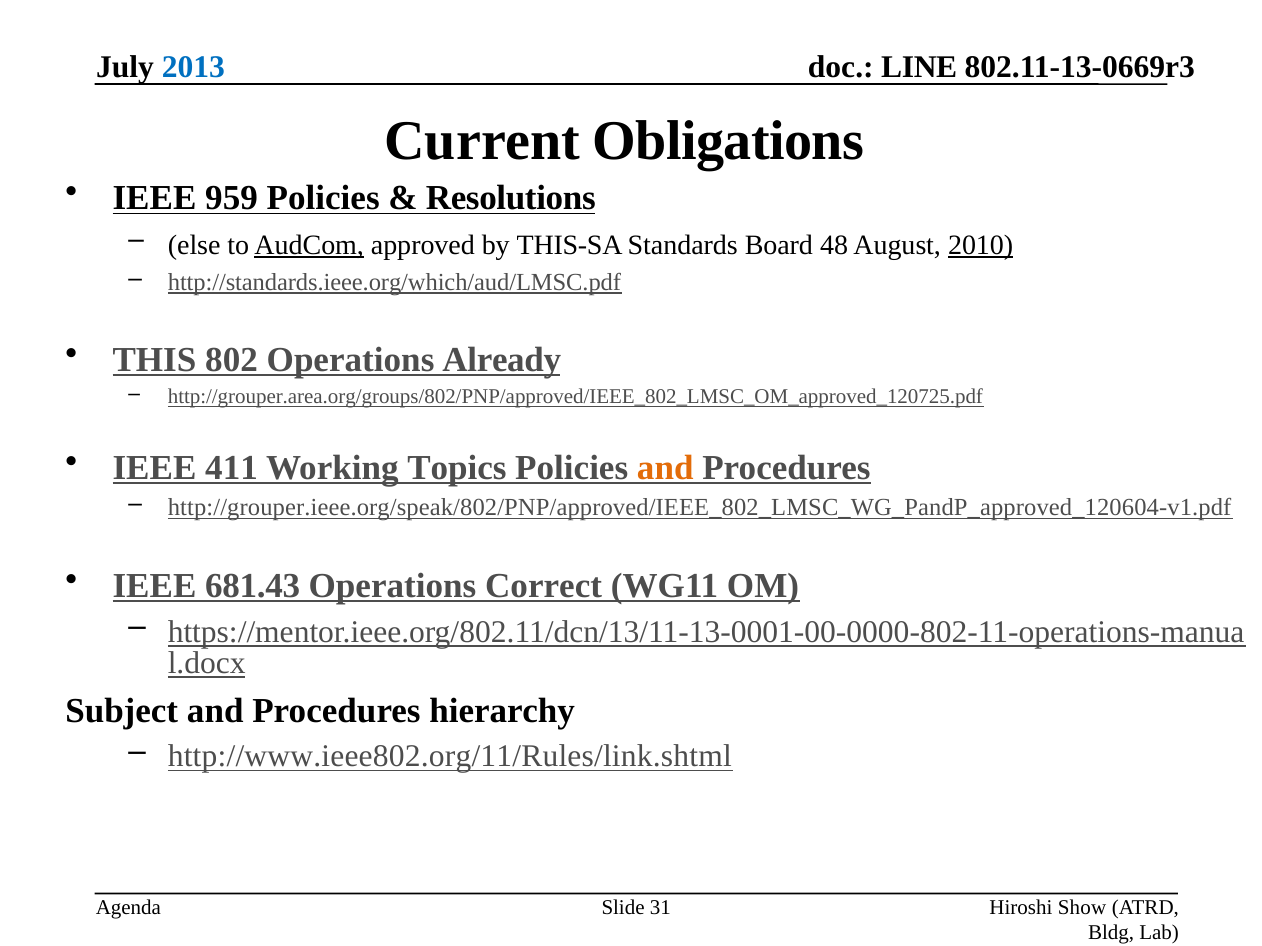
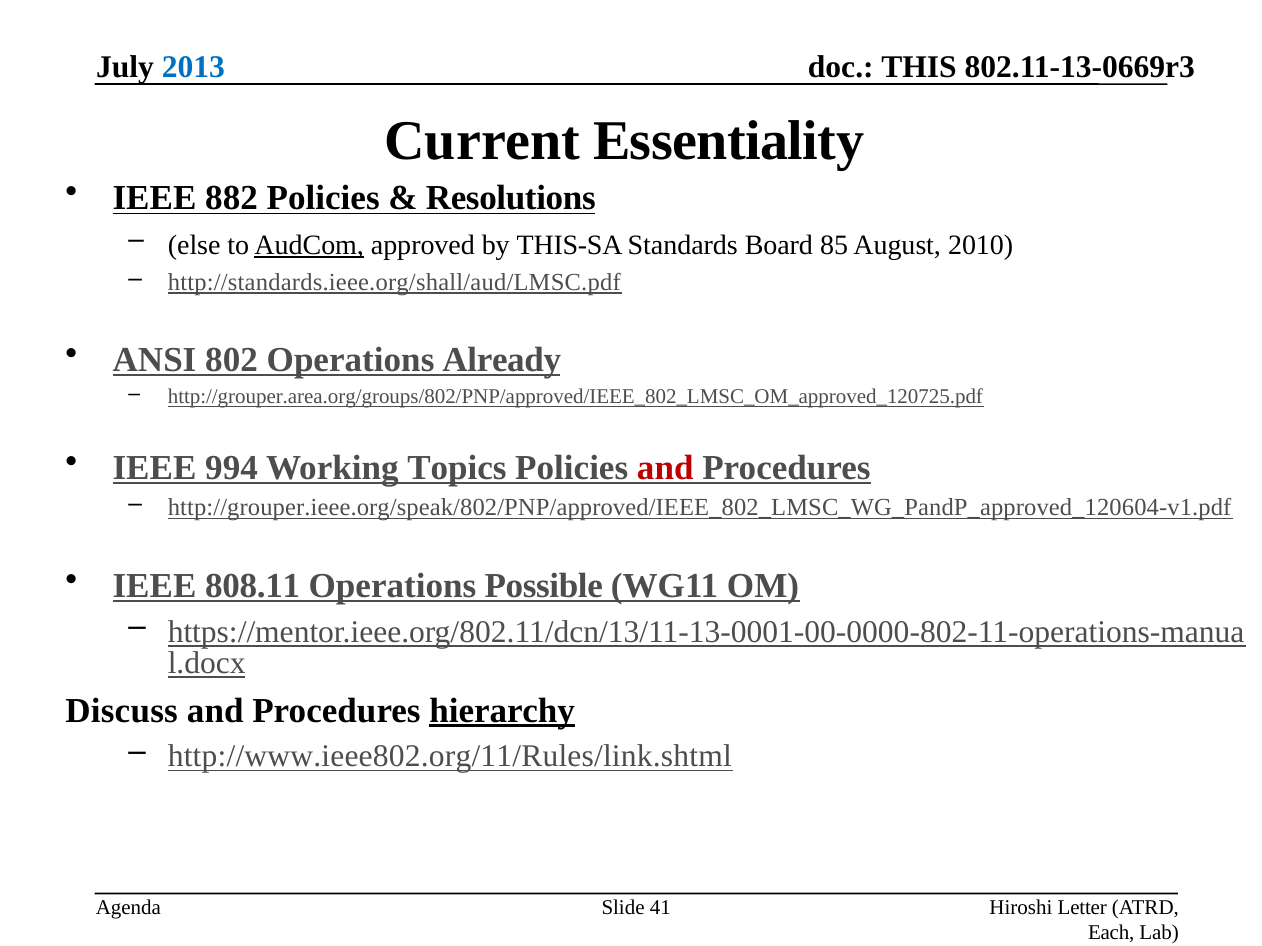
LINE: LINE -> THIS (919, 67)
Obligations: Obligations -> Essentiality (729, 141)
959: 959 -> 882 (232, 198)
48: 48 -> 85 (834, 245)
2010 underline: present -> none (981, 245)
http://standards.ieee.org/which/aud/LMSC.pdf: http://standards.ieee.org/which/aud/LMSC.pdf -> http://standards.ieee.org/shall/aud/LMSC.pdf (394, 282)
THIS: THIS -> ANSI (155, 360)
411: 411 -> 994 (232, 468)
and colour: orange -> red (665, 468)
681.43: 681.43 -> 808.11 (253, 586)
Correct: Correct -> Possible (544, 586)
Subject: Subject -> Discuss (122, 711)
hierarchy underline: none -> present (502, 711)
31: 31 -> 41 (660, 908)
Show: Show -> Letter (1082, 908)
Bldg: Bldg -> Each (1111, 933)
